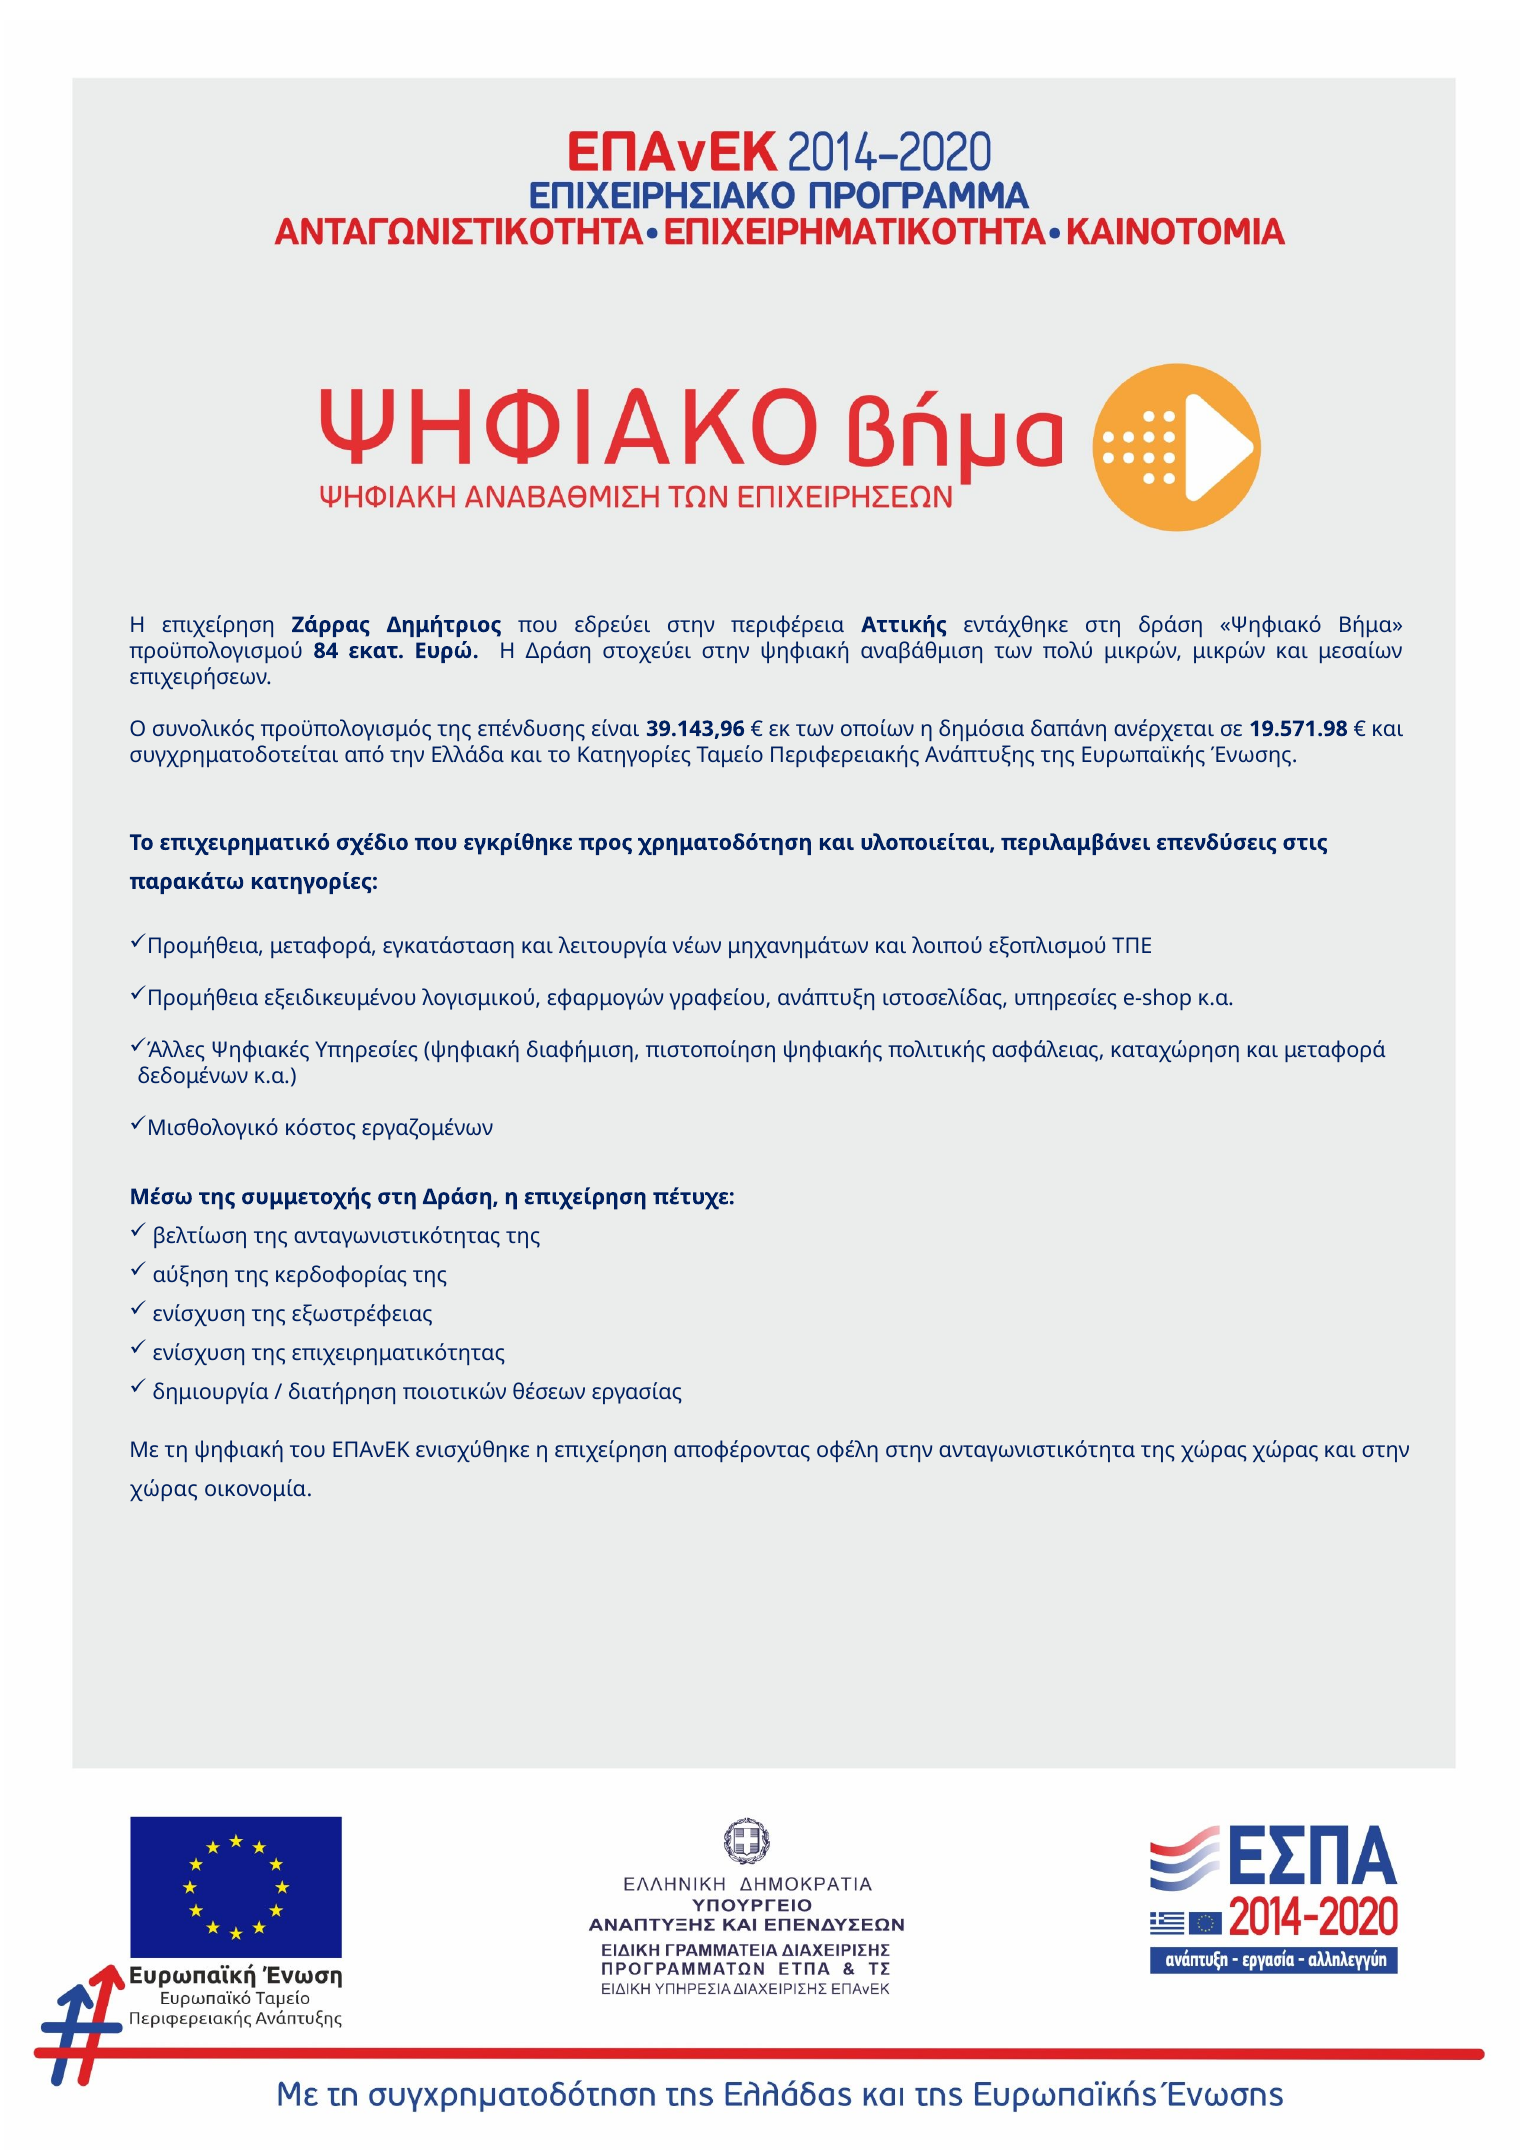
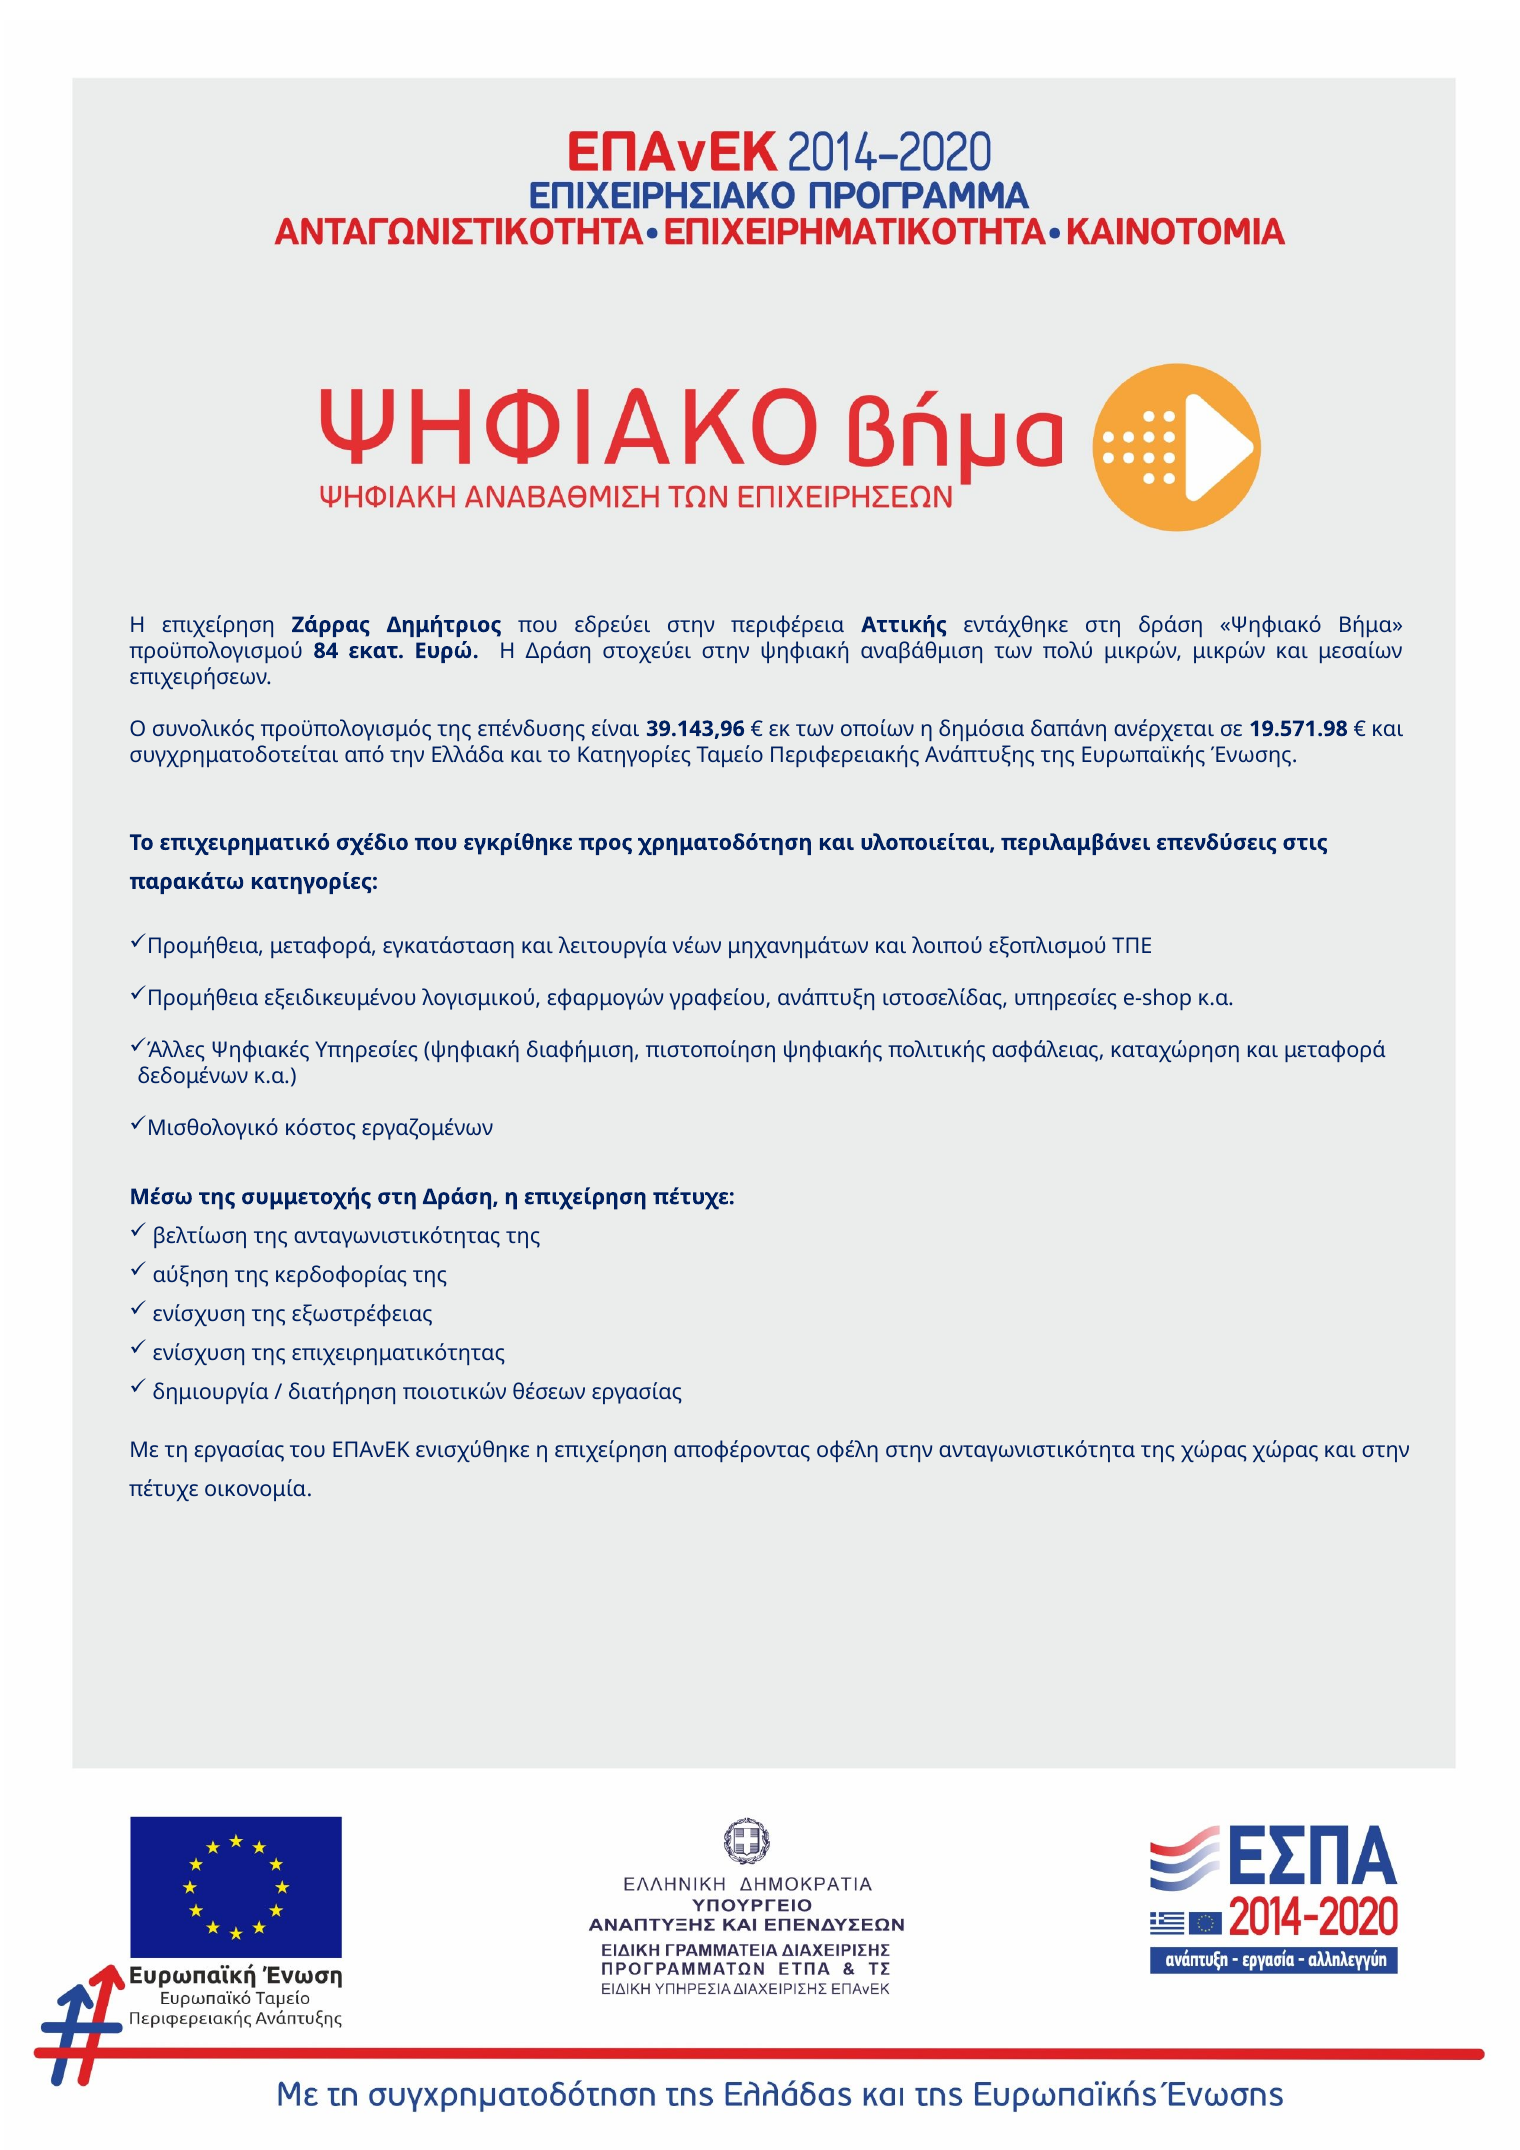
τη ψηφιακή: ψηφιακή -> εργασίας (239, 1450)
χώρας: χώρας -> πέτυχε (164, 1489)
